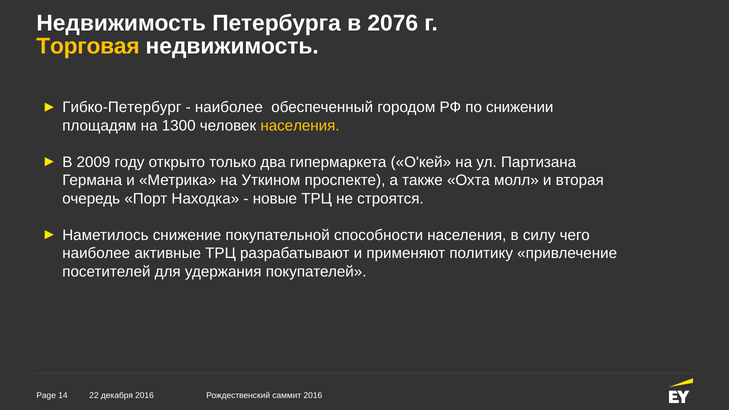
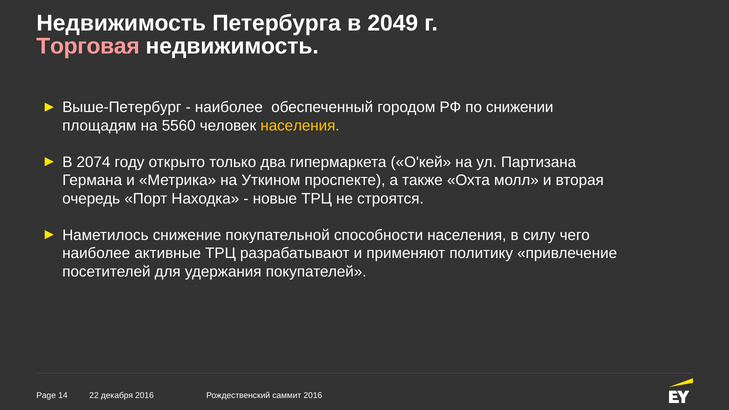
2076: 2076 -> 2049 (393, 23)
Торговая colour: yellow -> pink (88, 46)
Гибко-Петербург: Гибко-Петербург -> Выше-Петербург (122, 107)
1300: 1300 -> 5560 (179, 126)
2009: 2009 -> 2074 (94, 162)
